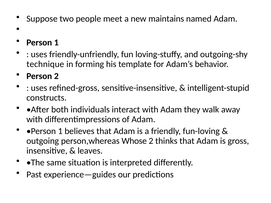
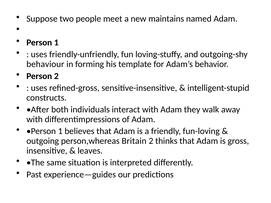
technique: technique -> behaviour (45, 64)
Whose: Whose -> Britain (134, 141)
